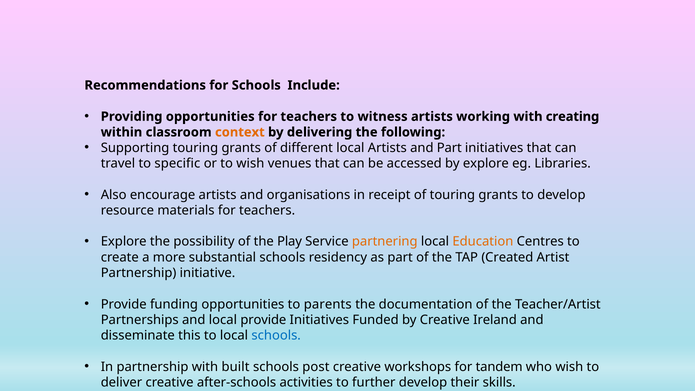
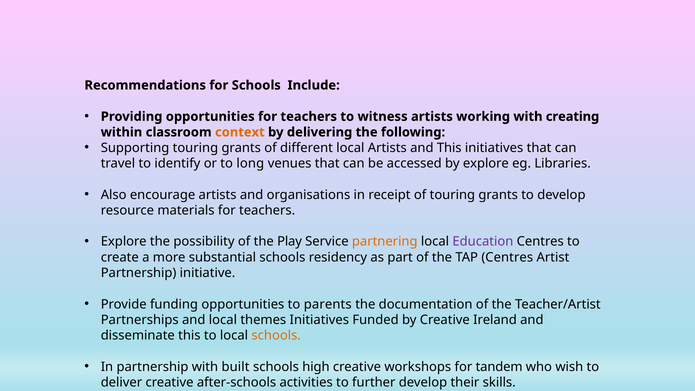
and Part: Part -> This (449, 148)
specific: specific -> identify (177, 163)
to wish: wish -> long (250, 163)
Education colour: orange -> purple (483, 242)
TAP Created: Created -> Centres (507, 257)
local provide: provide -> themes (263, 320)
schools colour: blue -> orange (276, 335)
post: post -> high (316, 367)
